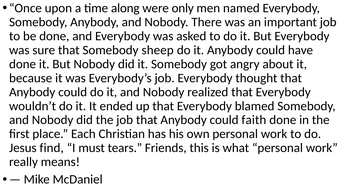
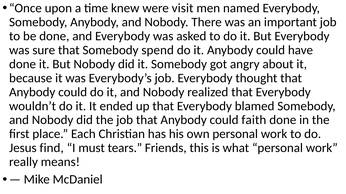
along: along -> knew (125, 8)
only: only -> visit (183, 8)
sheep: sheep -> spend (158, 50)
